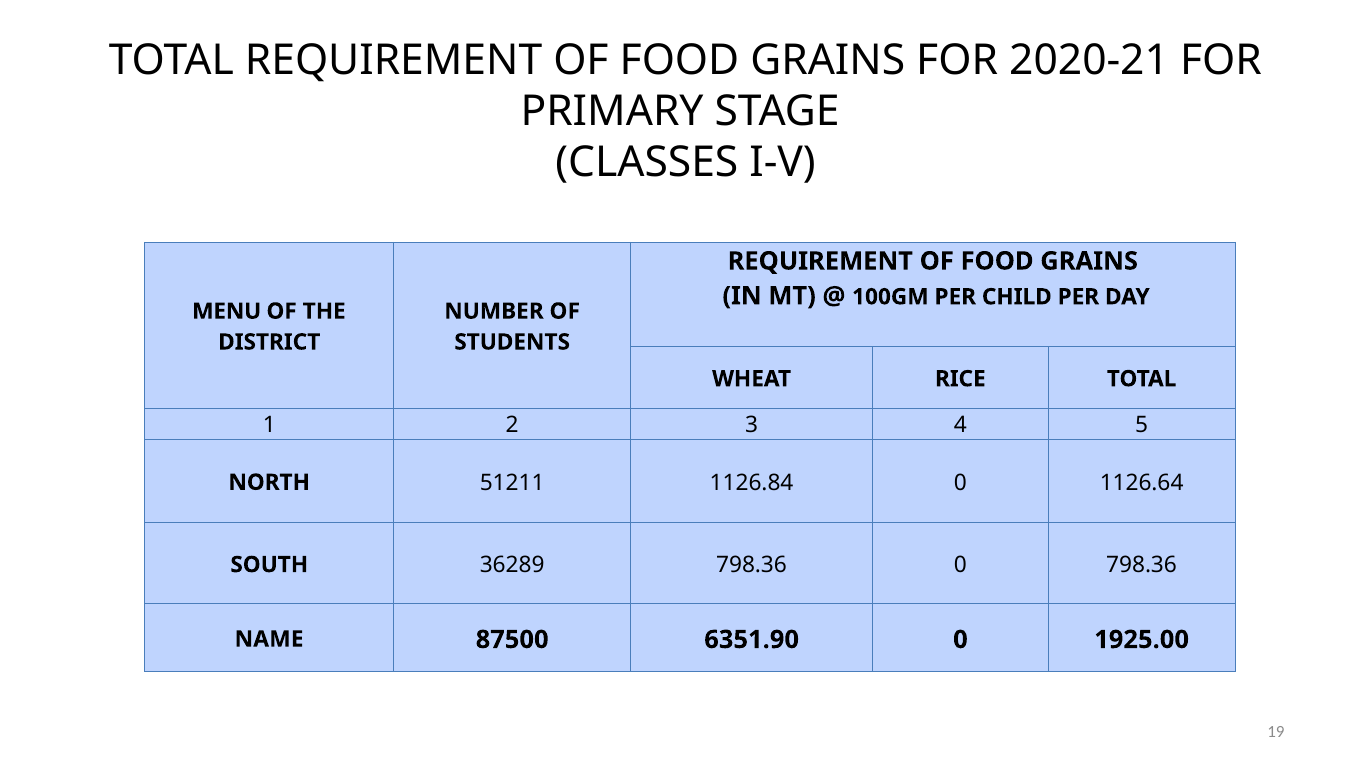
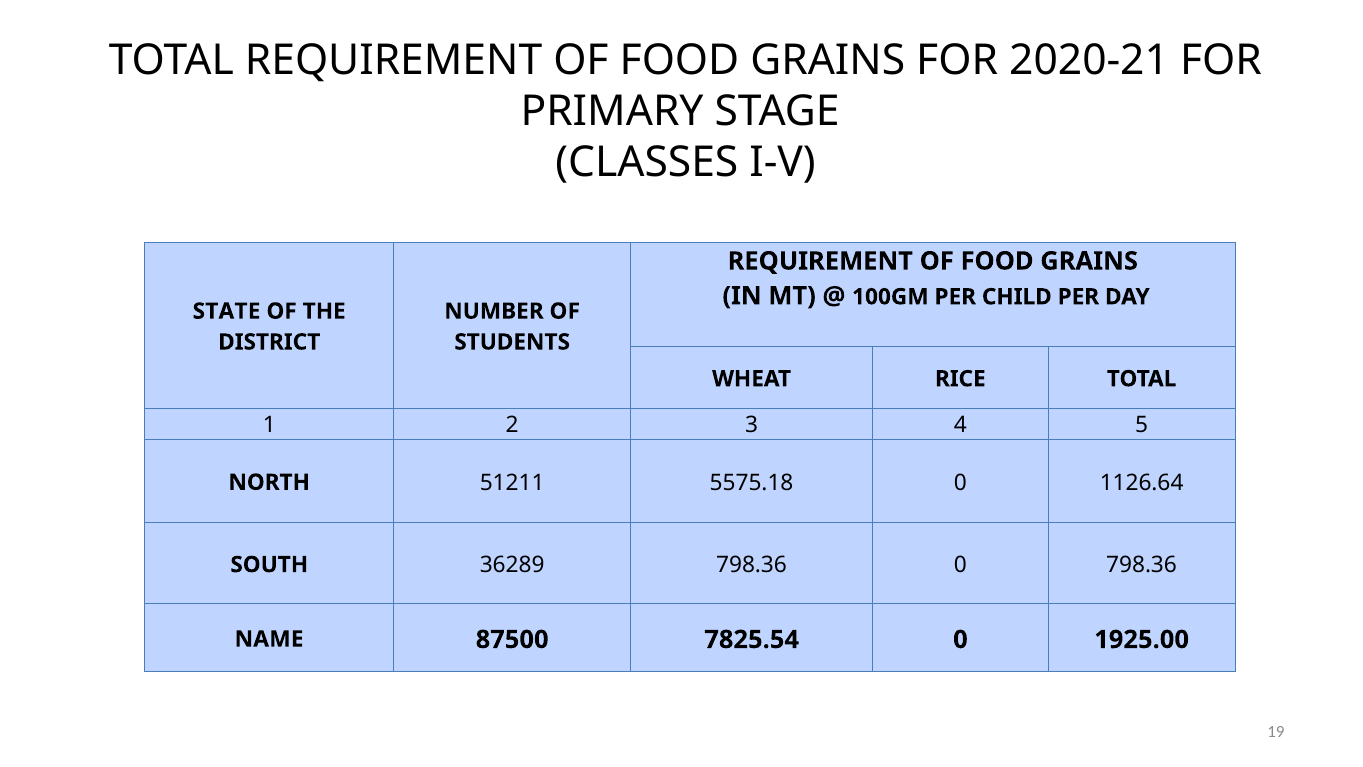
MENU: MENU -> STATE (227, 311)
1126.84: 1126.84 -> 5575.18 (752, 483)
6351.90: 6351.90 -> 7825.54 (752, 639)
